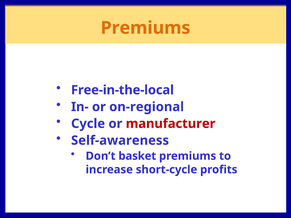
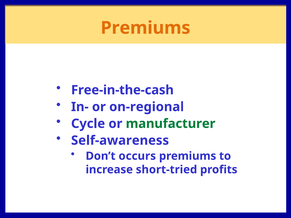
Free-in-the-local: Free-in-the-local -> Free-in-the-cash (122, 90)
manufacturer colour: red -> green (171, 124)
basket: basket -> occurs (137, 156)
short-cycle: short-cycle -> short-tried (166, 170)
